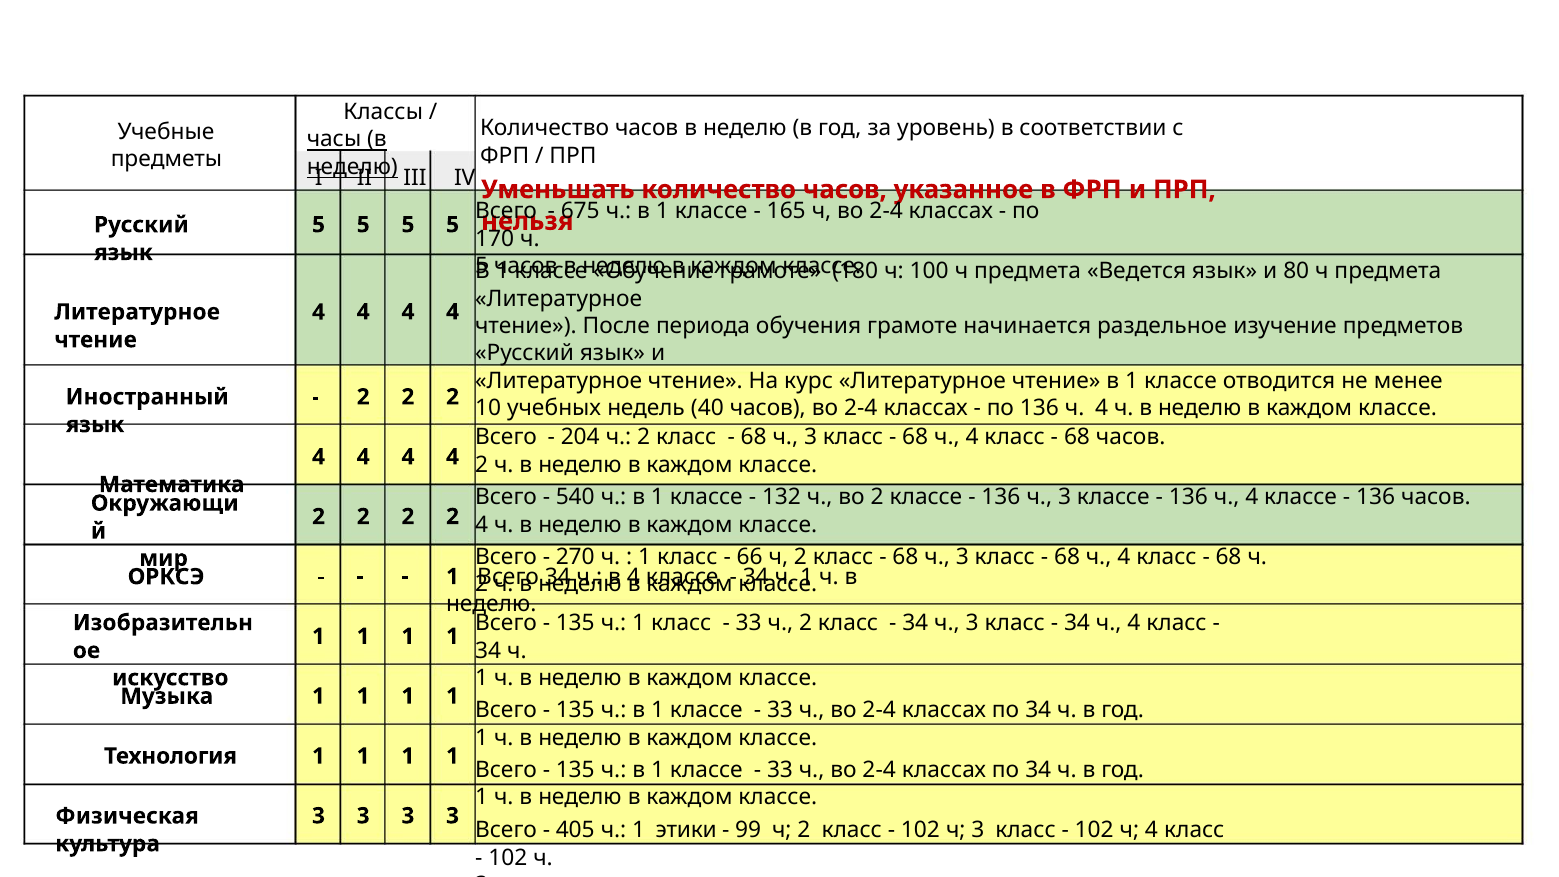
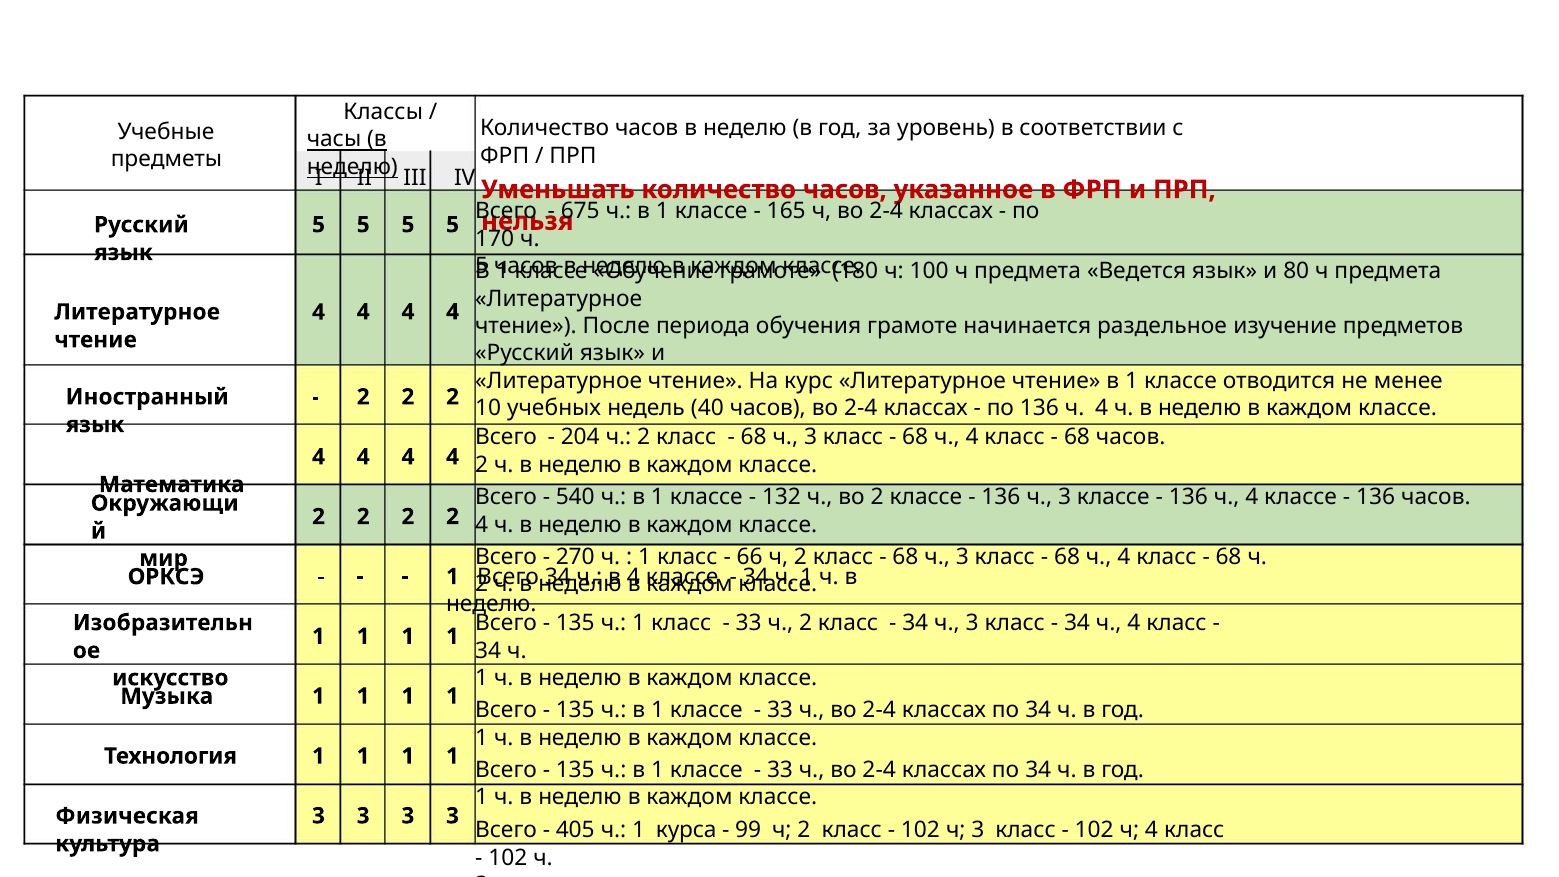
этики: этики -> курса (686, 830)
